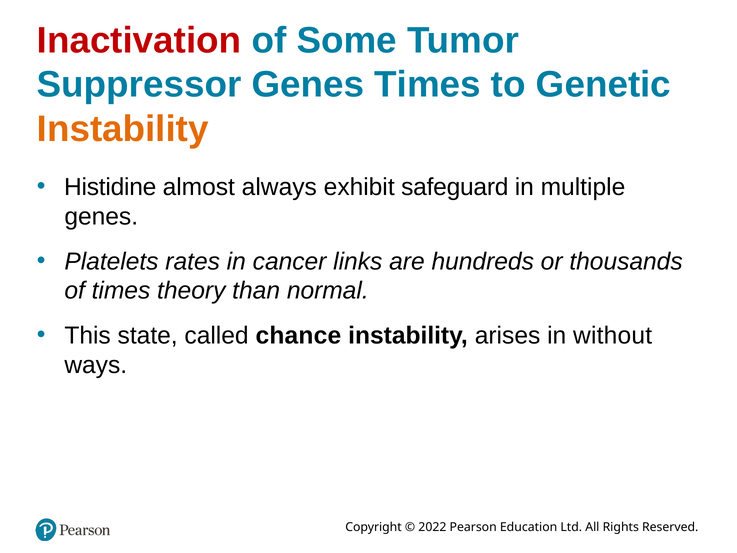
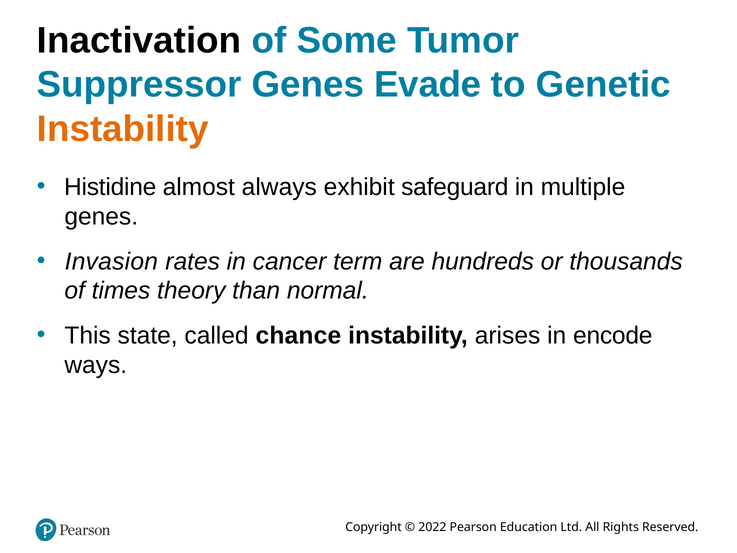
Inactivation colour: red -> black (139, 41)
Genes Times: Times -> Evade (428, 85)
Platelets: Platelets -> Invasion (111, 261)
links: links -> term (358, 261)
without: without -> encode (613, 336)
